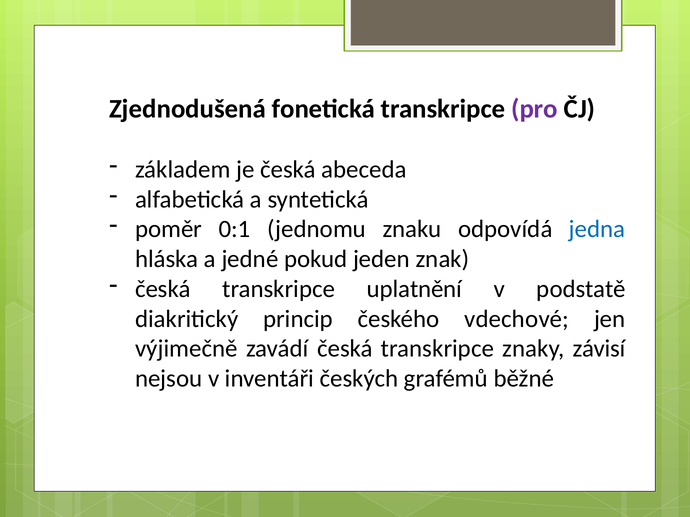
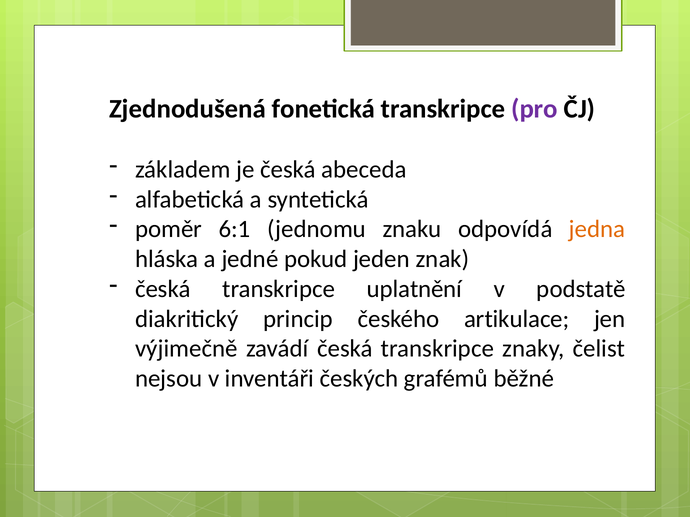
0:1: 0:1 -> 6:1 (235, 230)
jedna colour: blue -> orange (597, 230)
vdechové: vdechové -> artikulace (517, 319)
závisí: závisí -> čelist (599, 349)
